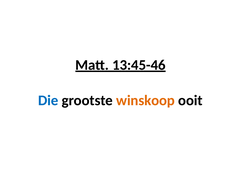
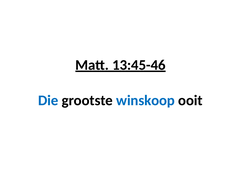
winskoop colour: orange -> blue (145, 100)
